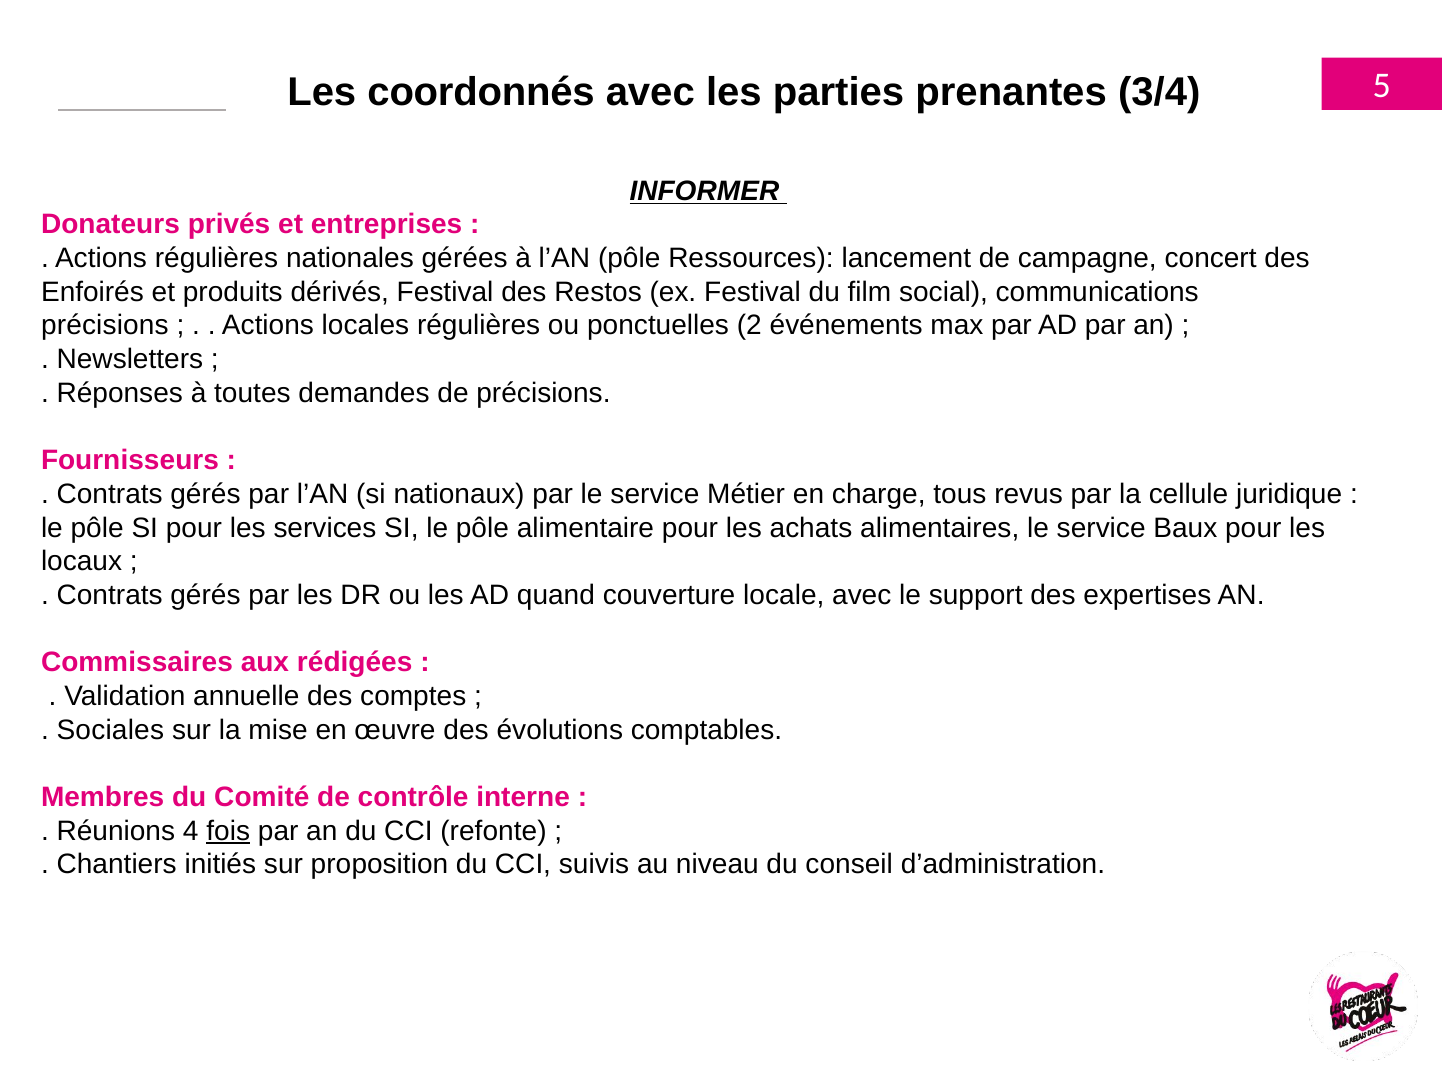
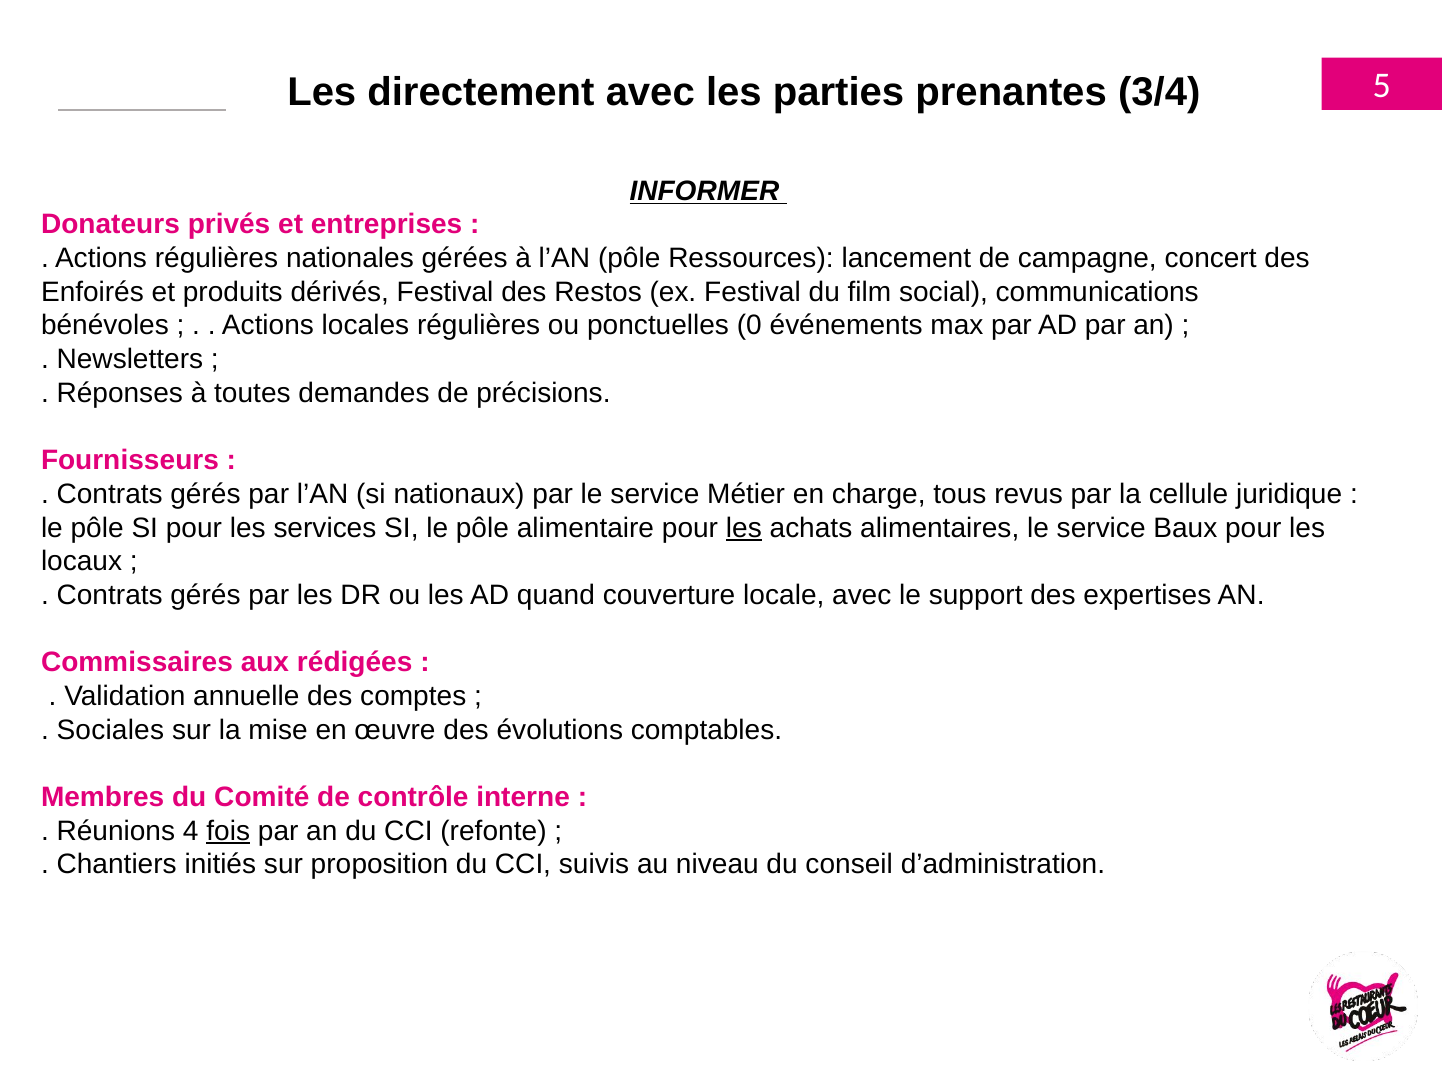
coordonnés: coordonnés -> directement (481, 92)
précisions: précisions -> bénévoles (105, 326)
2: 2 -> 0 (749, 326)
les underline: none -> present (744, 528)
